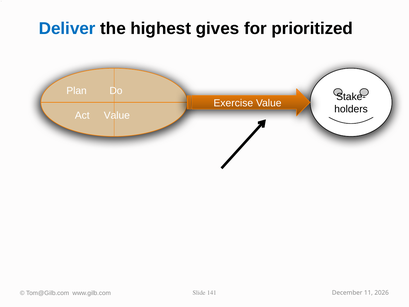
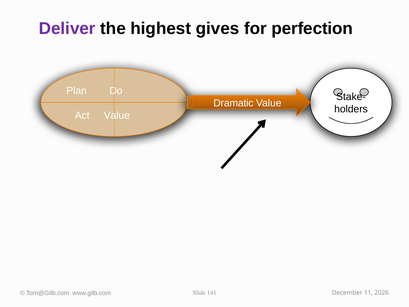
Deliver colour: blue -> purple (67, 28)
prioritized: prioritized -> perfection (312, 28)
Exercise: Exercise -> Dramatic (233, 103)
